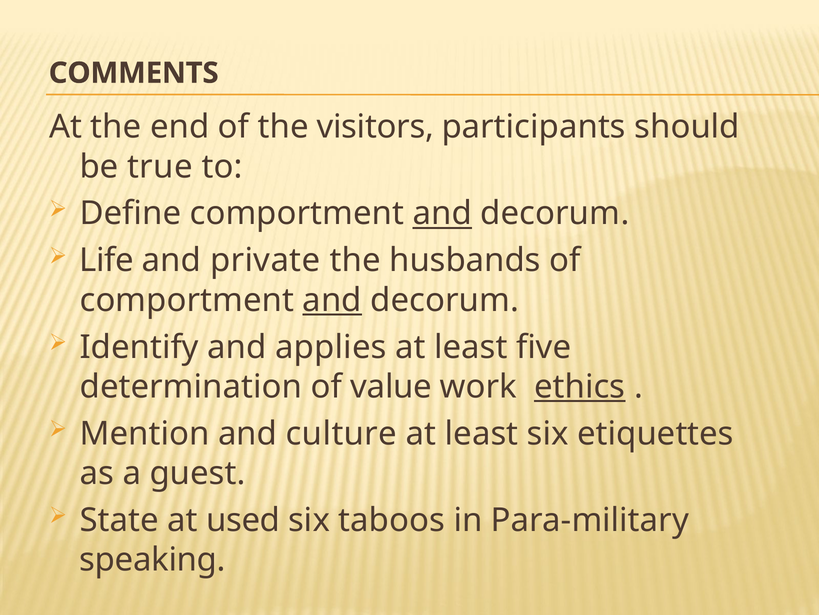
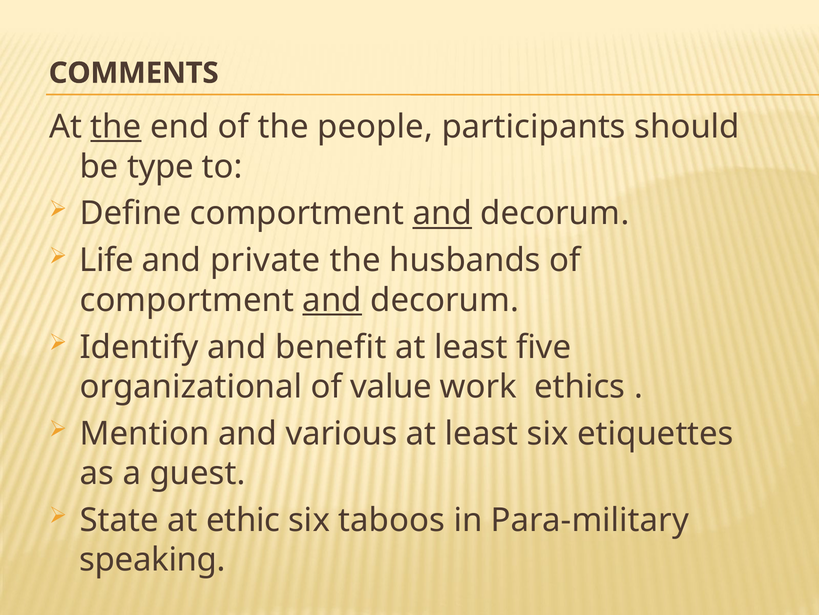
the underline: none -> present (116, 127)
visitors: visitors -> people (375, 127)
true: true -> type (160, 166)
applies: applies -> benefit (331, 347)
determination: determination -> organizational (191, 386)
ethics underline: present -> none (580, 386)
culture: culture -> various (342, 433)
used: used -> ethic (243, 520)
